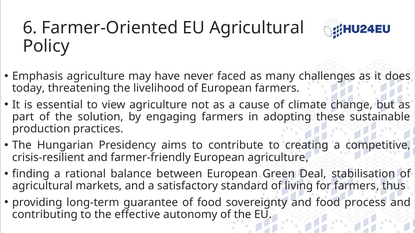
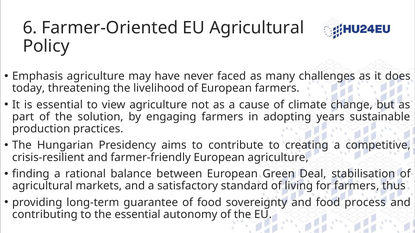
these: these -> years (331, 117)
the effective: effective -> essential (137, 215)
